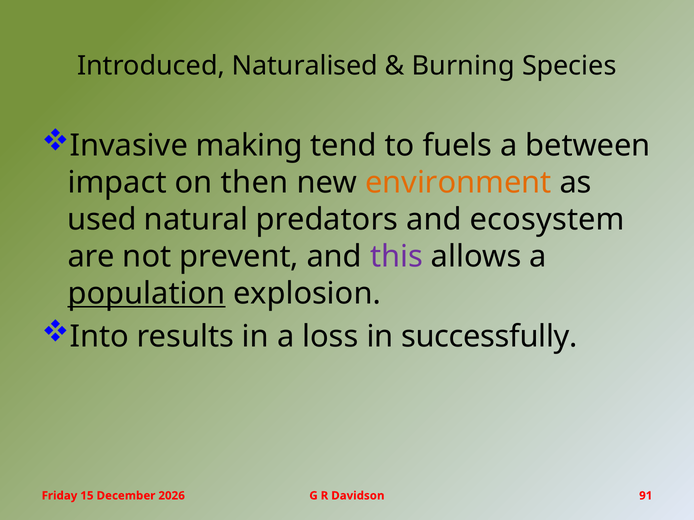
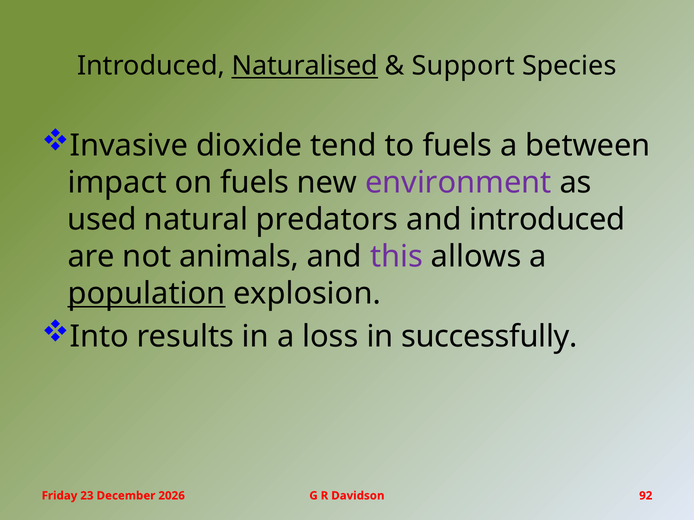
Naturalised underline: none -> present (305, 66)
Burning: Burning -> Support (463, 66)
making: making -> dioxide (249, 146)
on then: then -> fuels (255, 183)
environment colour: orange -> purple (458, 183)
and ecosystem: ecosystem -> introduced (547, 220)
prevent: prevent -> animals (239, 257)
15: 15 -> 23 (87, 496)
91: 91 -> 92 (646, 496)
